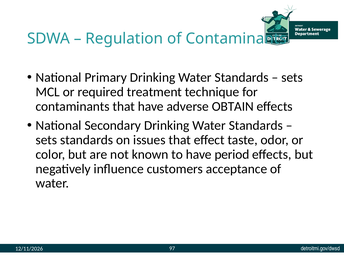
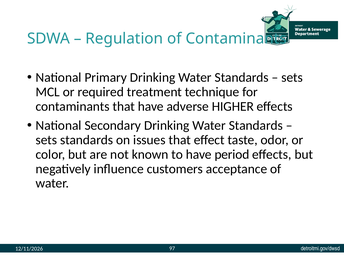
OBTAIN: OBTAIN -> HIGHER (233, 106)
